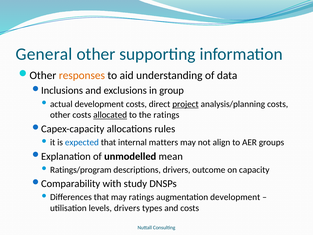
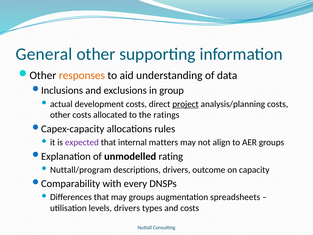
allocated underline: present -> none (110, 115)
expected colour: blue -> purple (82, 142)
mean: mean -> rating (171, 156)
Ratings/program: Ratings/program -> Nuttall/program (81, 170)
study: study -> every (135, 184)
may ratings: ratings -> groups (141, 197)
augmentation development: development -> spreadsheets (235, 197)
